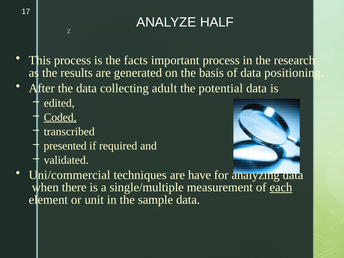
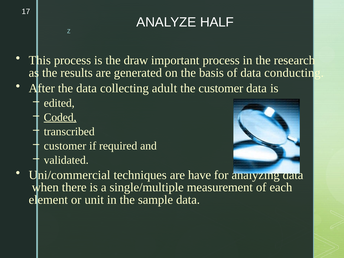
facts: facts -> draw (136, 60)
positioning: positioning -> conducting (294, 73)
the potential: potential -> customer (221, 88)
presented: presented -> customer (65, 146)
each underline: present -> none (281, 187)
